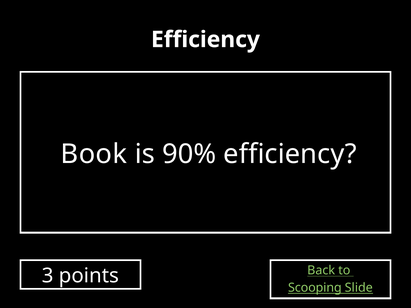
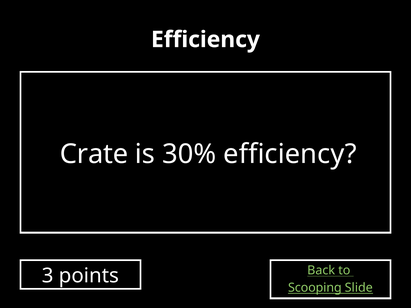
Book: Book -> Crate (94, 154)
90%: 90% -> 30% (189, 154)
